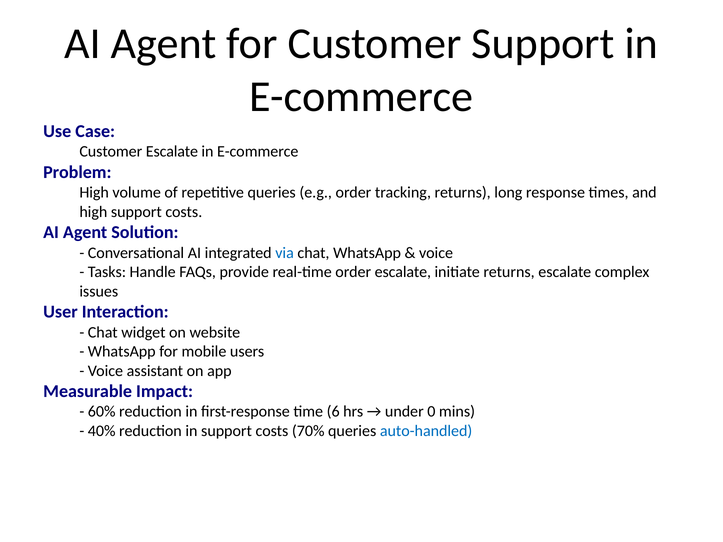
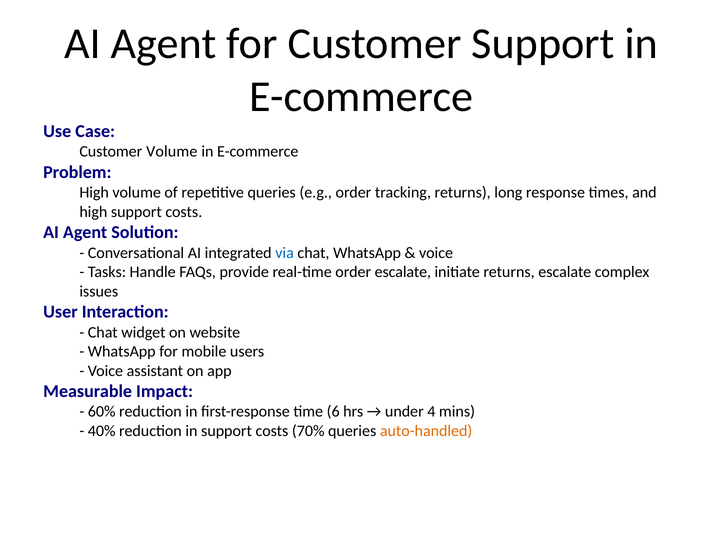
Customer Escalate: Escalate -> Volume (172, 152)
0: 0 -> 4 (431, 412)
auto-handled colour: blue -> orange (426, 431)
